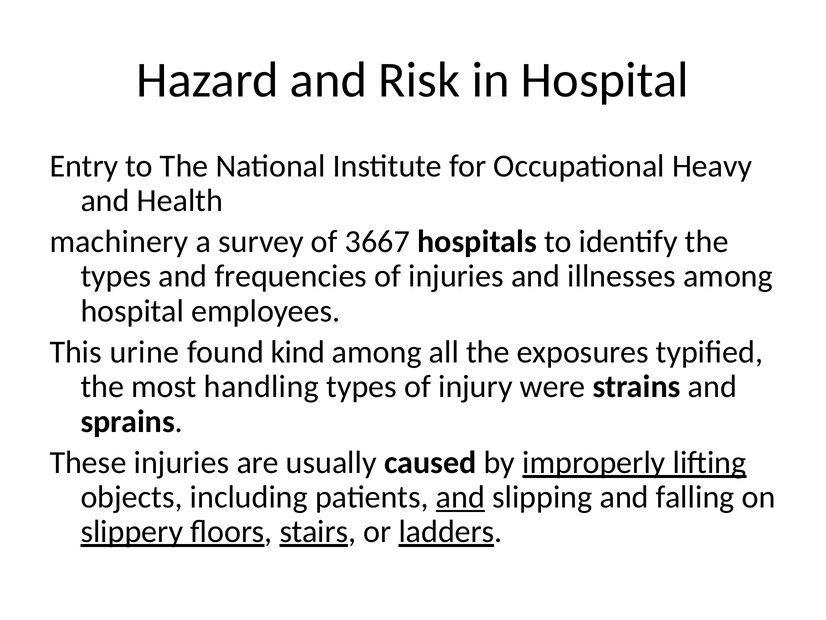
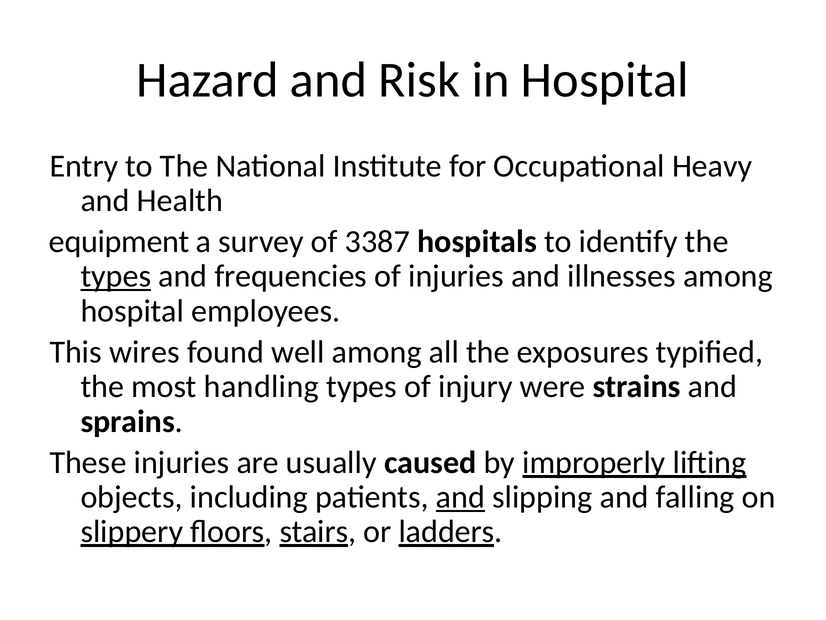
machinery: machinery -> equipment (119, 241)
3667: 3667 -> 3387 (377, 241)
types underline: none -> present (116, 276)
urine: urine -> wires (145, 352)
kind: kind -> well (298, 352)
